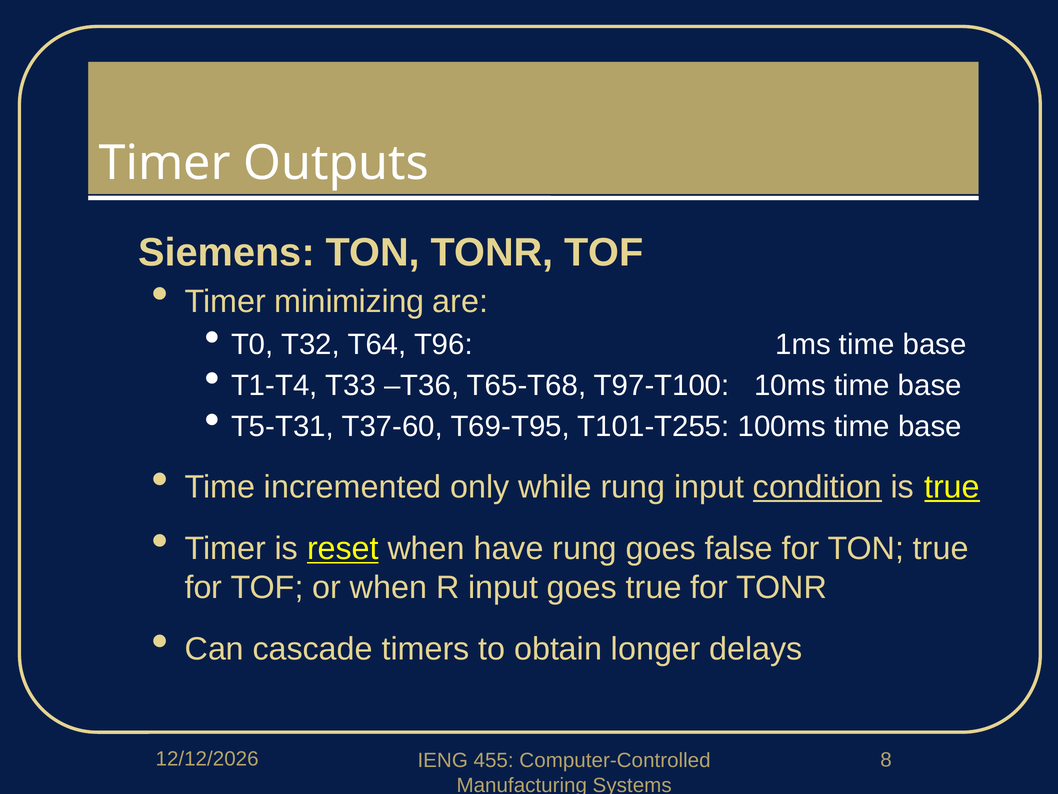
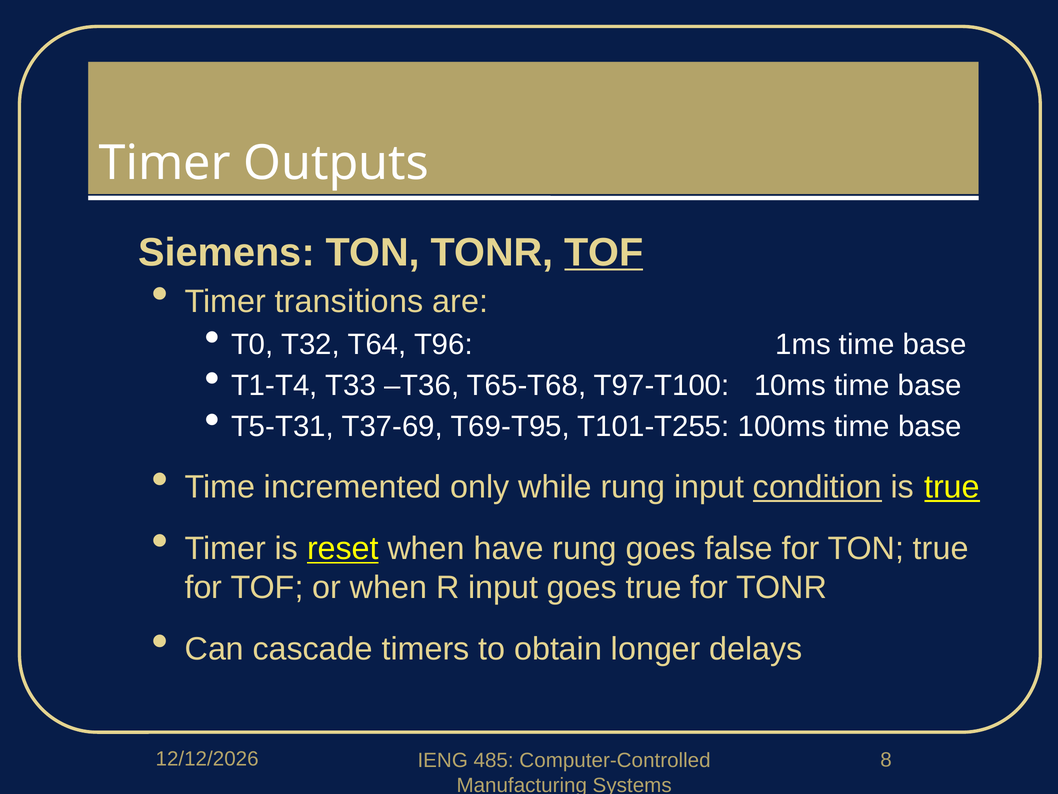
TOF underline: none -> present (604, 252)
minimizing: minimizing -> transitions (349, 301)
T37-60: T37-60 -> T37-69 (392, 426)
455: 455 -> 485 (494, 760)
